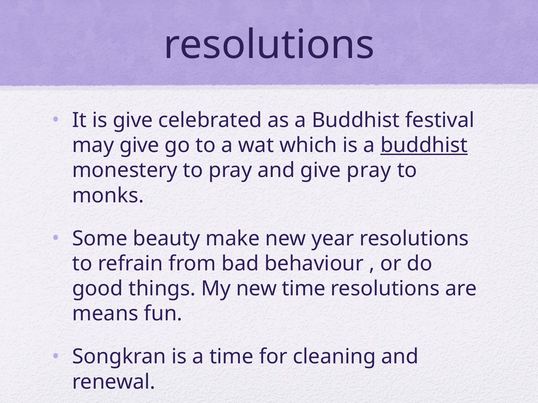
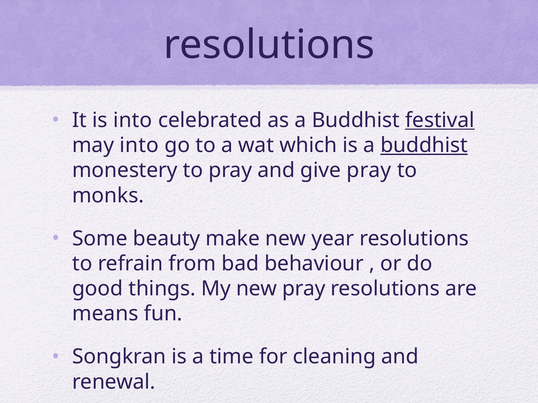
is give: give -> into (133, 120)
festival underline: none -> present (440, 120)
may give: give -> into (139, 145)
new time: time -> pray (304, 289)
